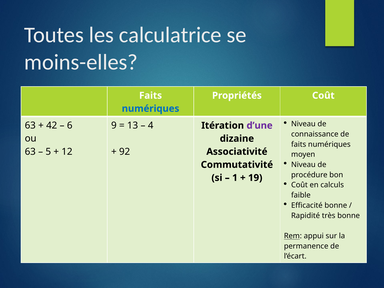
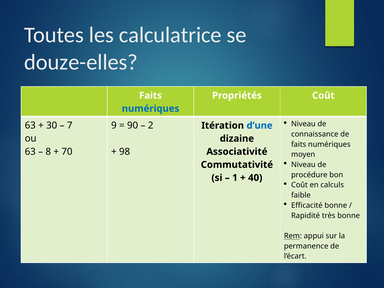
moins-elles: moins-elles -> douze-elles (81, 62)
42: 42 -> 30 (52, 126)
6: 6 -> 7 (70, 126)
13: 13 -> 90 (133, 126)
4: 4 -> 2 (151, 126)
d’une colour: purple -> blue (260, 126)
5: 5 -> 8 (48, 152)
12: 12 -> 70 (67, 152)
92: 92 -> 98 (125, 152)
19: 19 -> 40 (255, 178)
